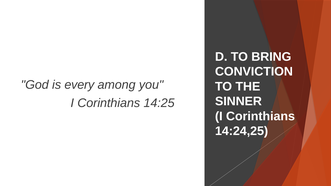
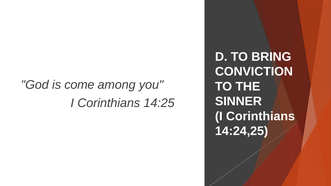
every: every -> come (79, 85)
